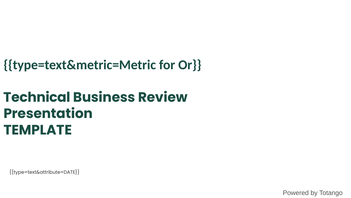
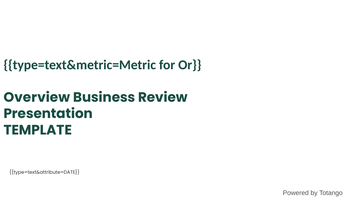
Technical: Technical -> Overview (37, 97)
